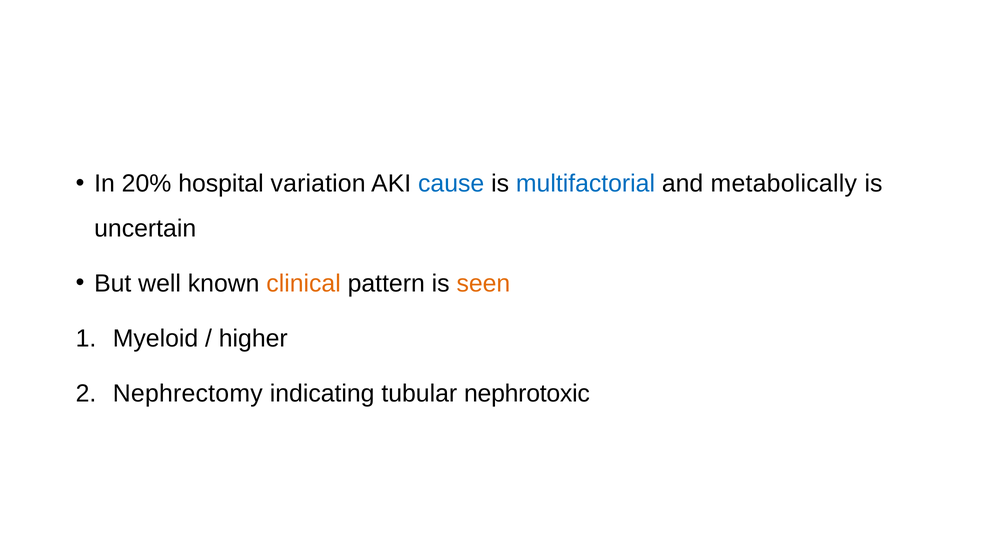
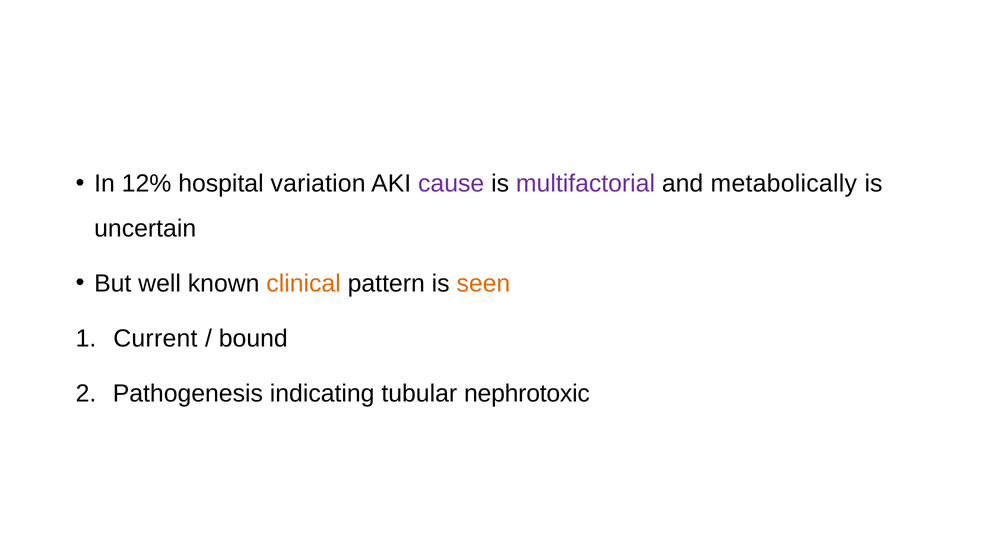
20%: 20% -> 12% (147, 184)
cause colour: blue -> purple (451, 184)
multifactorial colour: blue -> purple (585, 184)
Myeloid: Myeloid -> Current (155, 338)
higher: higher -> bound (253, 338)
Nephrectomy: Nephrectomy -> Pathogenesis (188, 393)
